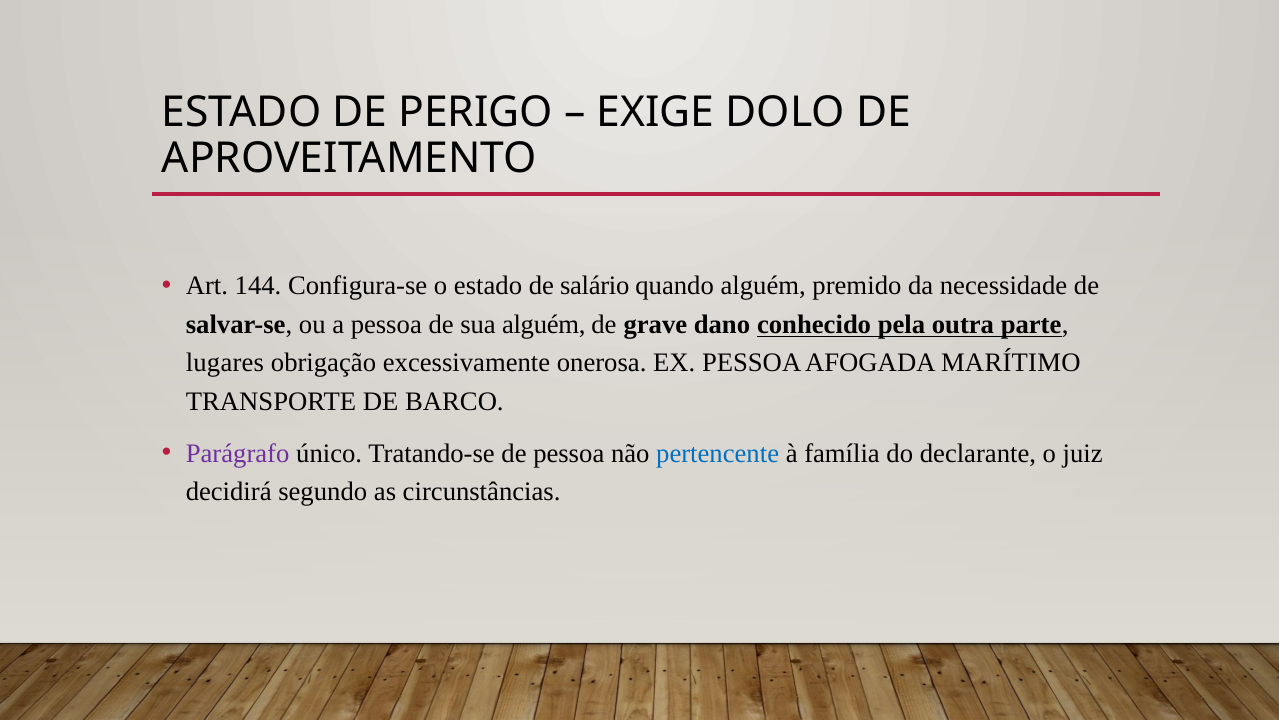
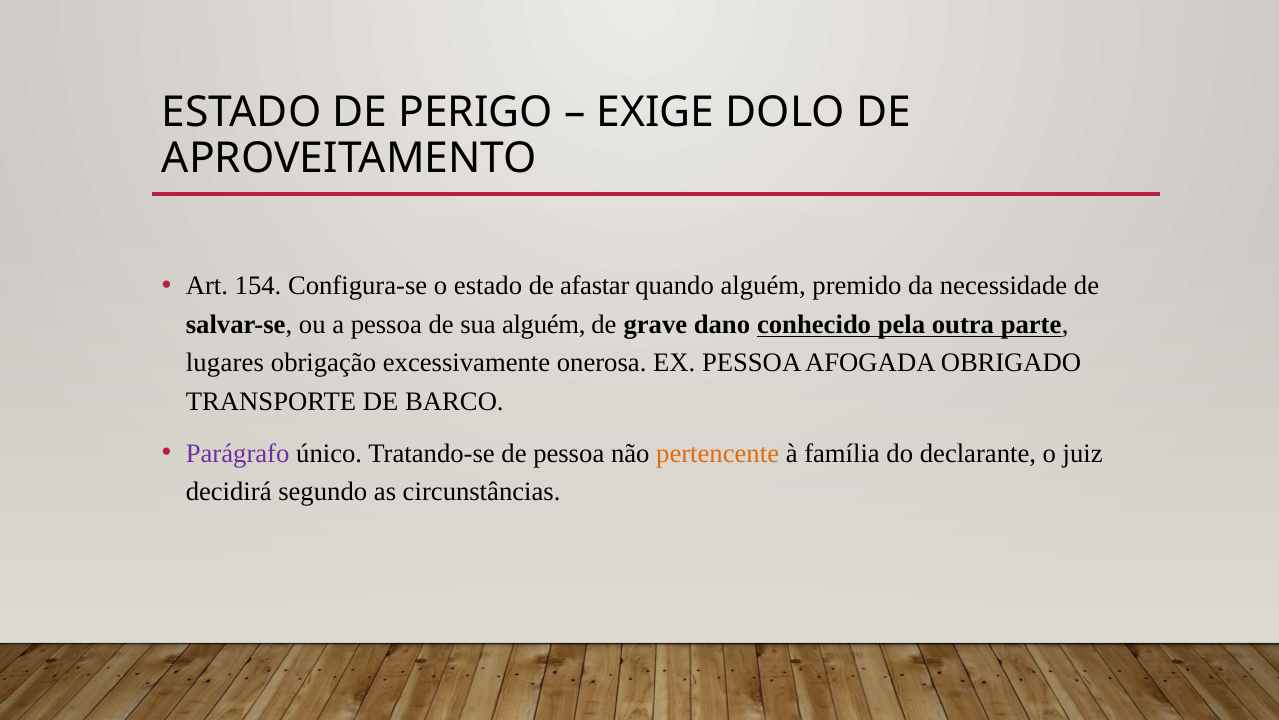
144: 144 -> 154 (258, 286)
salário: salário -> afastar (595, 286)
MARÍTIMO: MARÍTIMO -> OBRIGADO (1011, 363)
pertencente colour: blue -> orange (718, 453)
